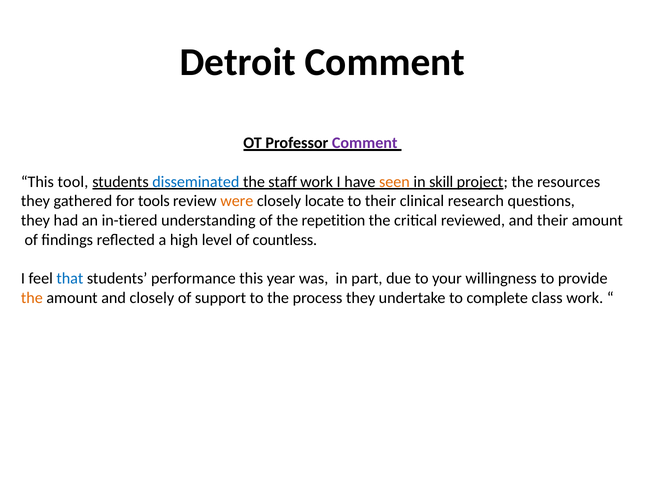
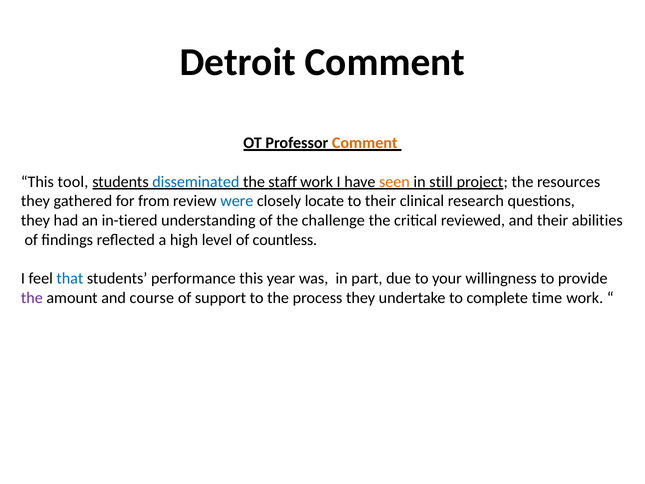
Comment colour: purple -> orange (365, 143)
skill: skill -> still (441, 182)
tools: tools -> from (154, 201)
were colour: orange -> blue (237, 201)
repetition: repetition -> challenge (333, 220)
their amount: amount -> abilities (597, 220)
the colour: orange -> purple (32, 298)
and closely: closely -> course (152, 298)
class: class -> time (547, 298)
